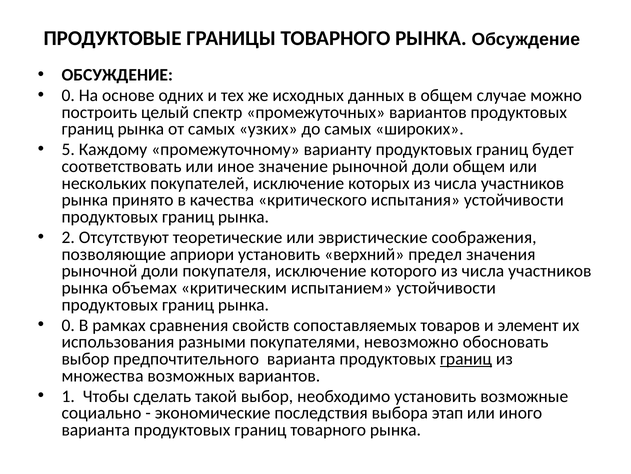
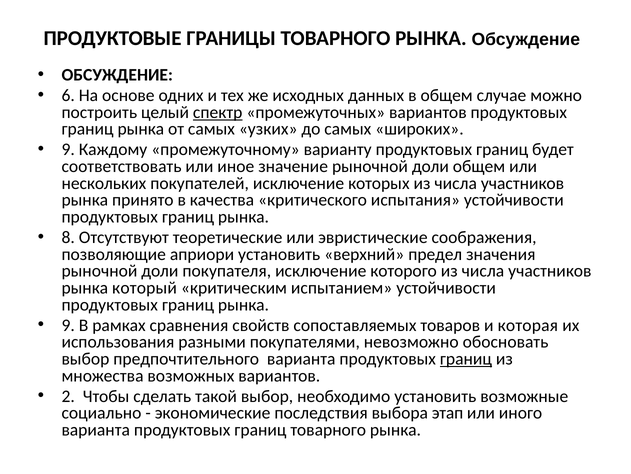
0: 0 -> 6 (68, 95)
спектр underline: none -> present (218, 112)
5: 5 -> 9 (68, 149)
2: 2 -> 8 (68, 237)
объемах: объемах -> который (144, 288)
0: 0 -> 9 (68, 325)
элемент: элемент -> которая (528, 325)
1: 1 -> 2 (68, 396)
